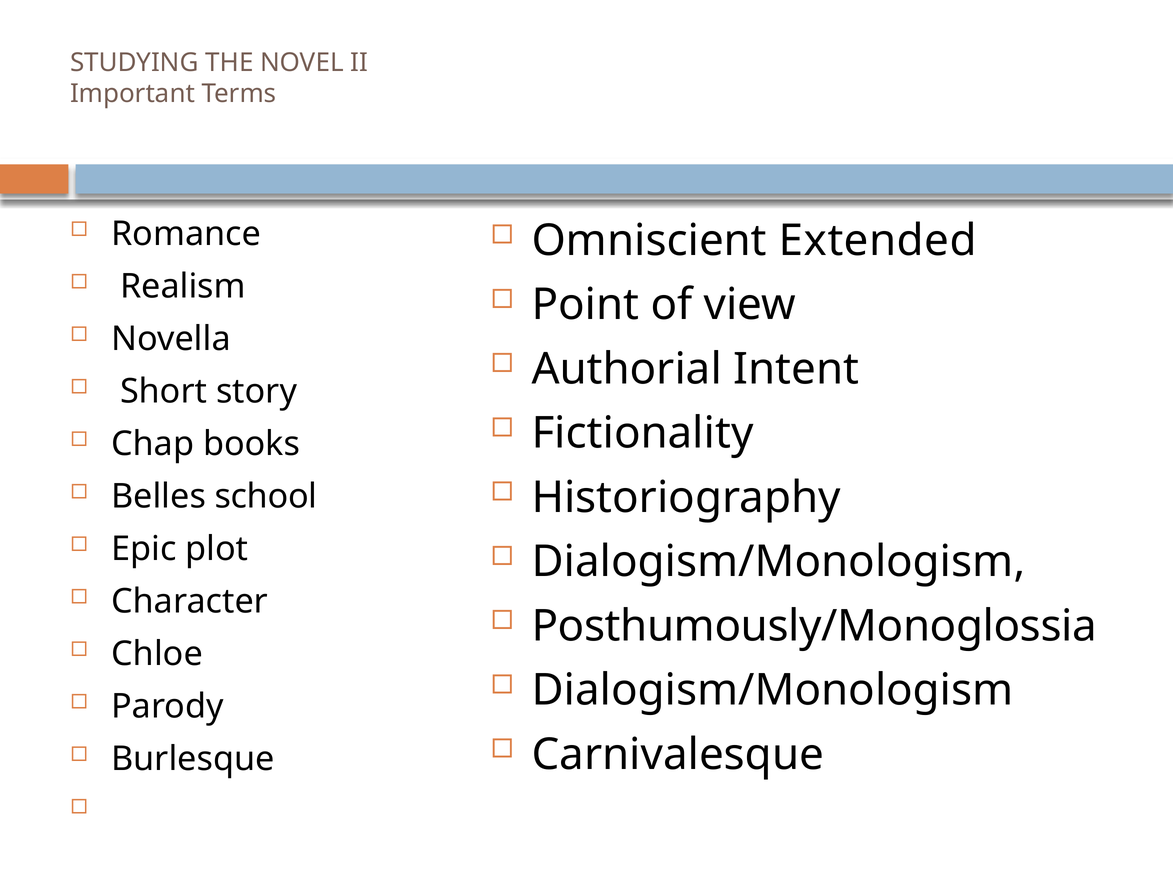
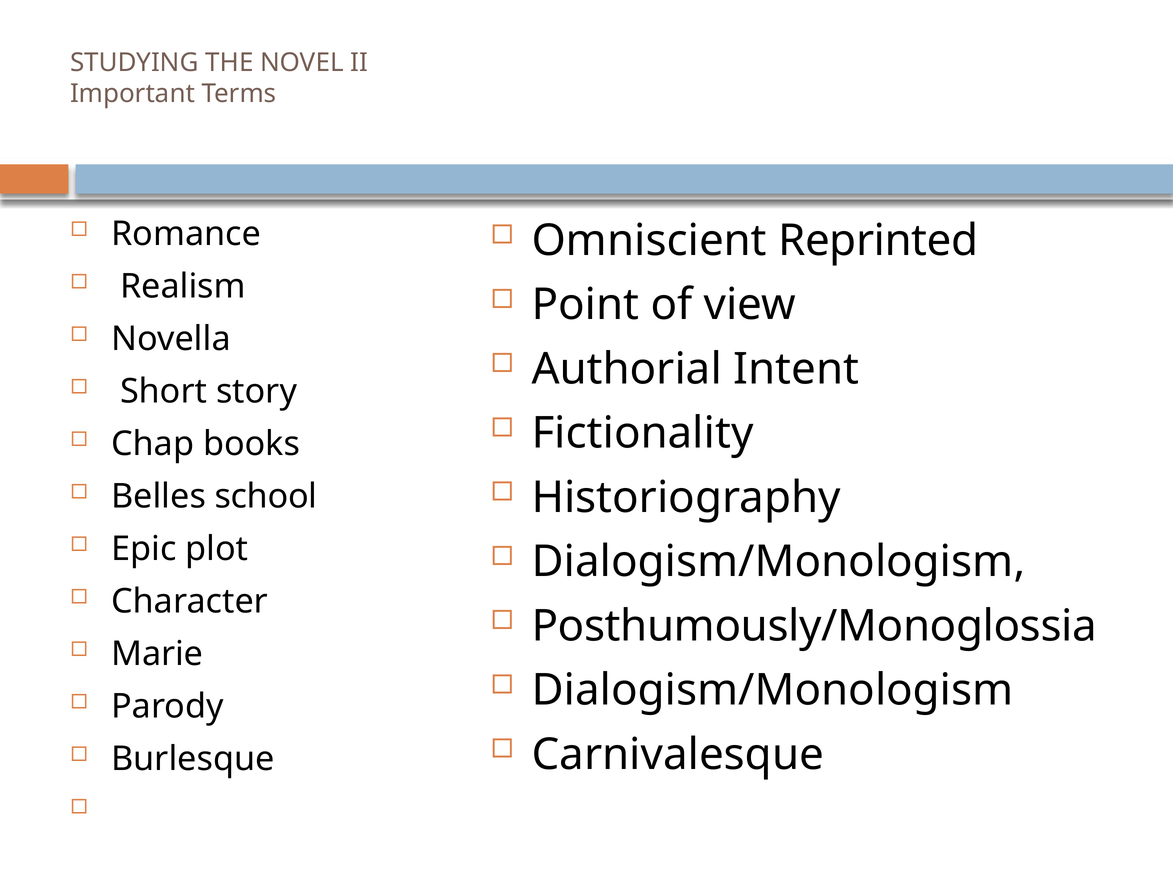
Extended: Extended -> Reprinted (878, 241)
Chloe: Chloe -> Marie (157, 654)
